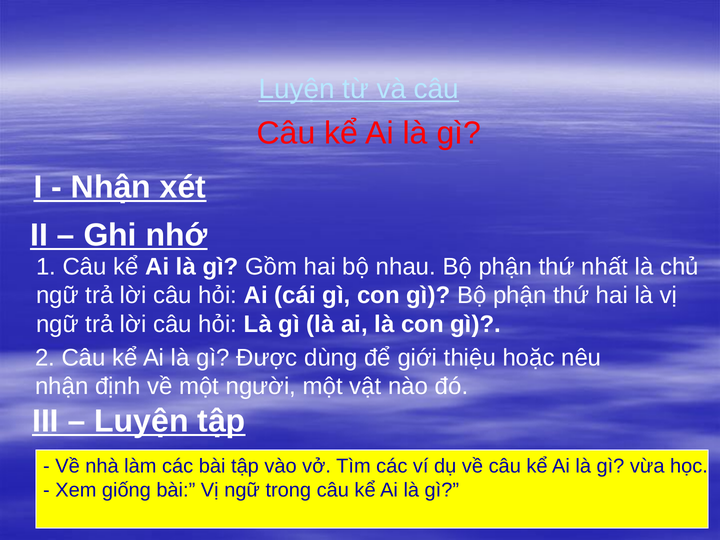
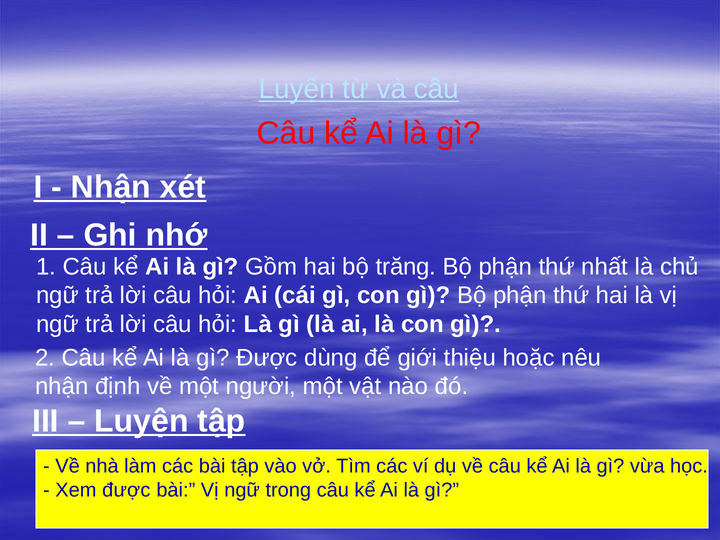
nhau: nhau -> trăng (406, 267)
Xem giống: giống -> được (126, 490)
